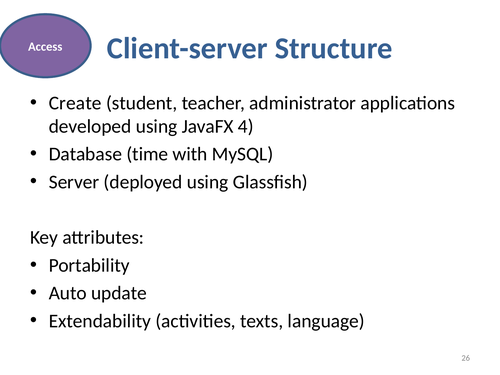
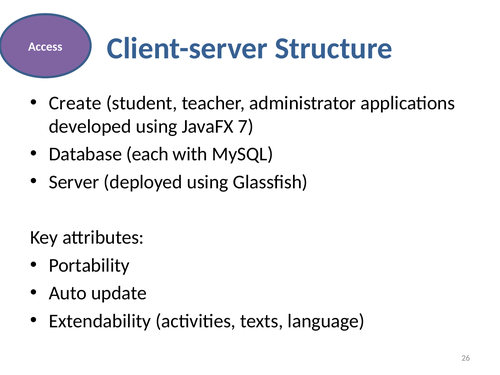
4: 4 -> 7 (246, 126)
time: time -> each (147, 154)
